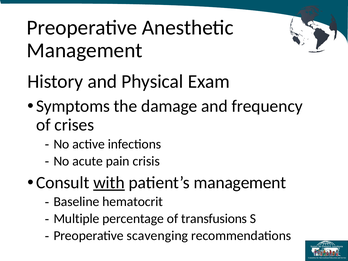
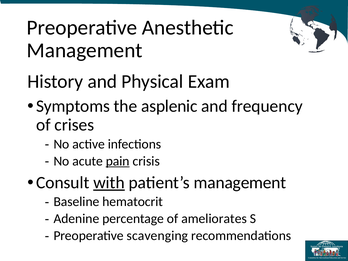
damage: damage -> asplenic (169, 106)
pain underline: none -> present (118, 161)
Multiple: Multiple -> Adenine (76, 219)
transfusions: transfusions -> ameliorates (214, 219)
